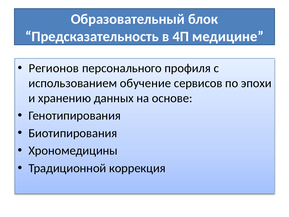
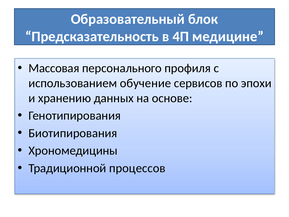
Регионов: Регионов -> Массовая (54, 68)
коррекция: коррекция -> процессов (137, 168)
